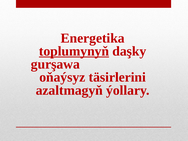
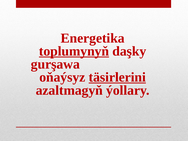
täsirlerini underline: none -> present (117, 77)
